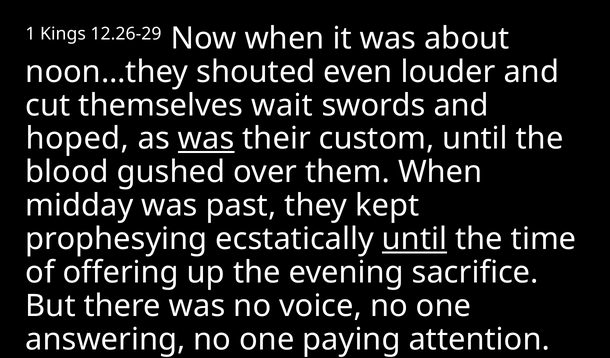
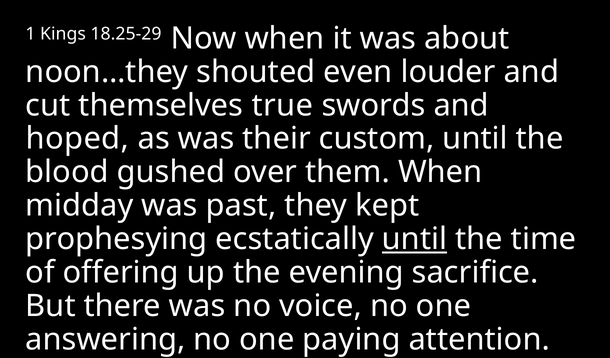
12.26-29: 12.26-29 -> 18.25-29 (126, 34)
wait: wait -> true (282, 105)
was underline: present -> none (206, 139)
